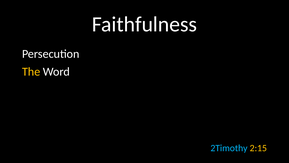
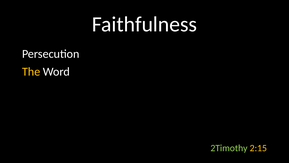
2Timothy colour: light blue -> light green (229, 148)
